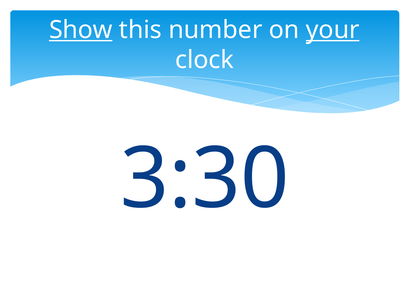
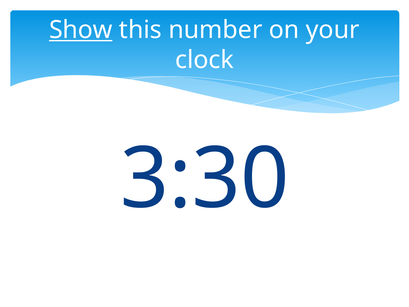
your underline: present -> none (333, 30)
